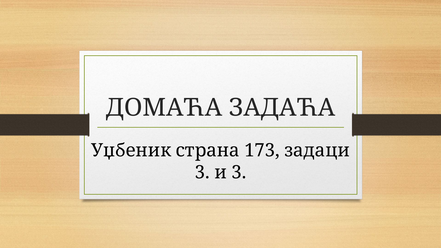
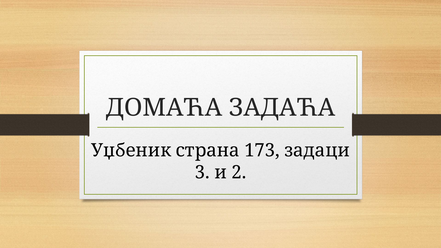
и 3: 3 -> 2 (239, 173)
